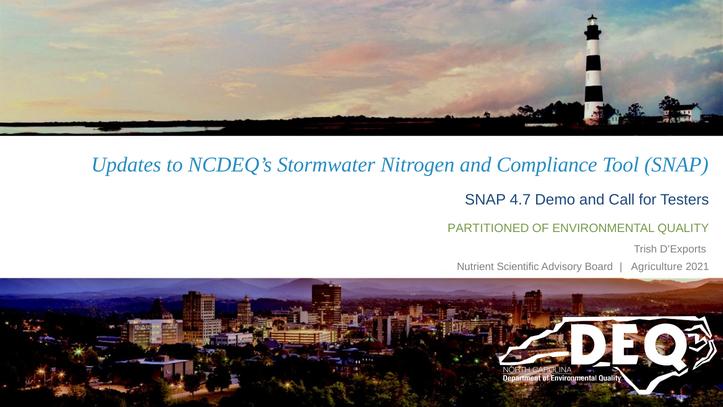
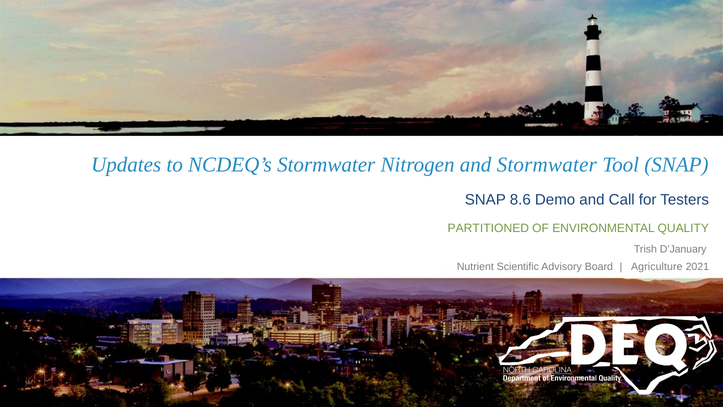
and Compliance: Compliance -> Stormwater (547, 165)
4.7: 4.7 -> 8.6 (520, 200)
D’Exports: D’Exports -> D’January (683, 249)
